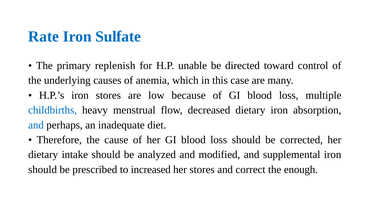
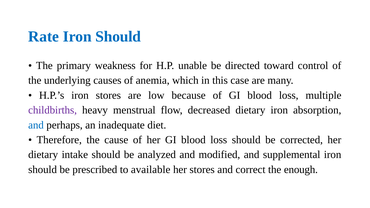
Sulfate: Sulfate -> Should (118, 37)
replenish: replenish -> weakness (115, 66)
childbirths colour: blue -> purple (53, 110)
increased: increased -> available (151, 170)
